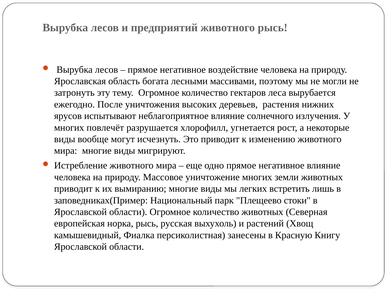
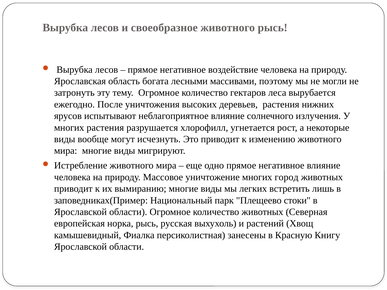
предприятий: предприятий -> своеобразное (164, 28)
многих повлечёт: повлечёт -> растения (105, 128)
земли: земли -> город (287, 177)
